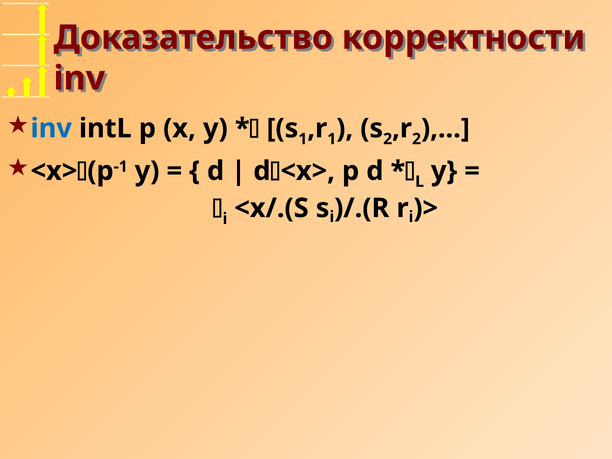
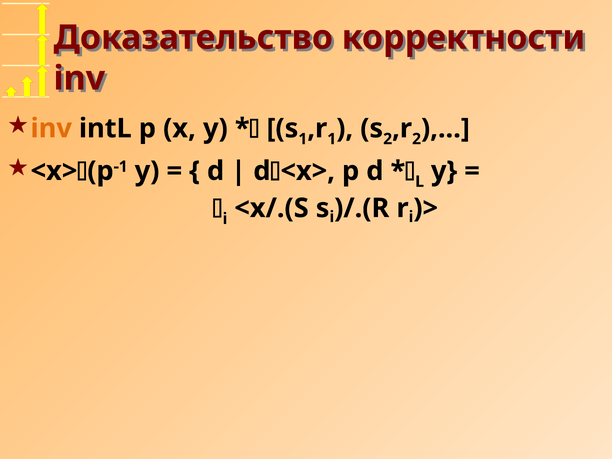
inv colour: blue -> orange (51, 128)
